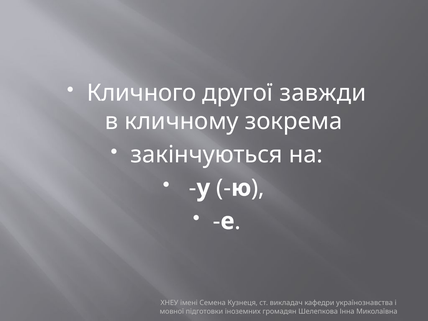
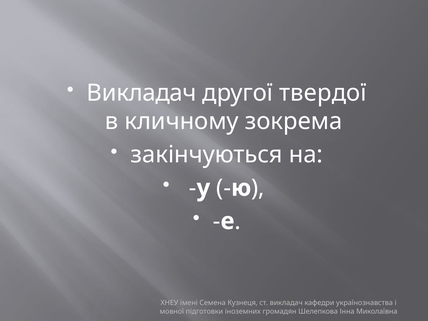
Кличного: Кличного -> Викладач (142, 93)
завжди: завжди -> твердої (323, 93)
